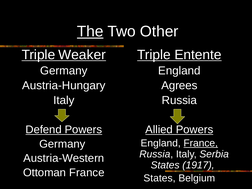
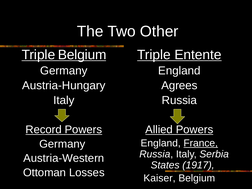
The underline: present -> none (90, 31)
Triple Weaker: Weaker -> Belgium (82, 55)
Defend: Defend -> Record (44, 130)
Ottoman France: France -> Losses (87, 173)
States: States -> Kaiser (160, 178)
